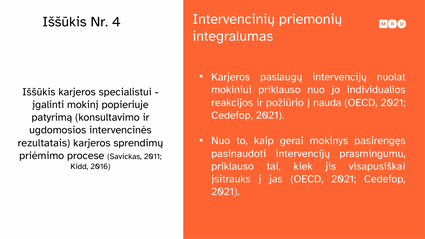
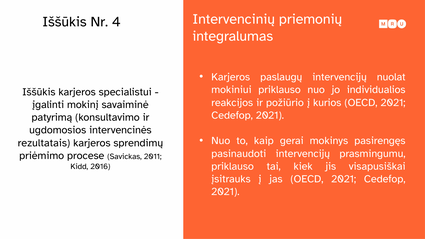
nauda: nauda -> kurios (327, 103)
popieriuje: popieriuje -> savaiminė (125, 105)
